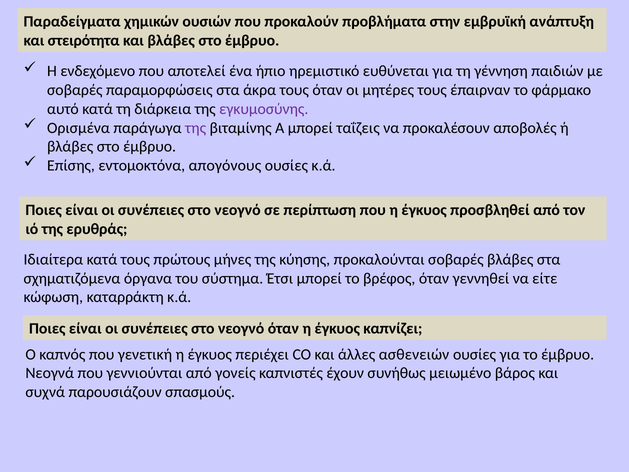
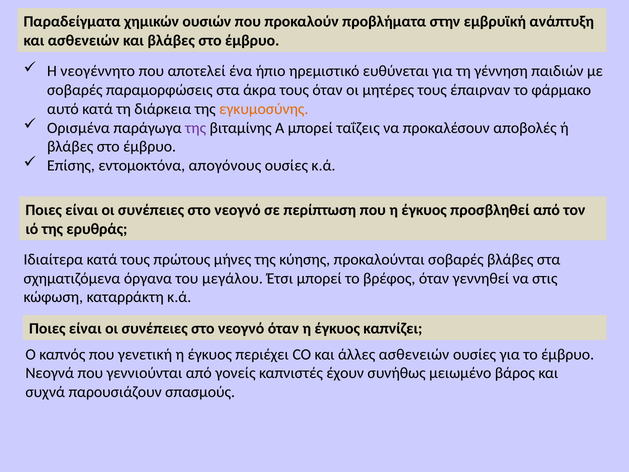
και στειρότητα: στειρότητα -> ασθενειών (84, 40)
ενδεχόμενο: ενδεχόμενο -> νεογέννητο (98, 71)
εγκυμοσύνης colour: purple -> orange (264, 109)
σύστημα: σύστημα -> μεγάλου (232, 278)
είτε: είτε -> στις (545, 278)
